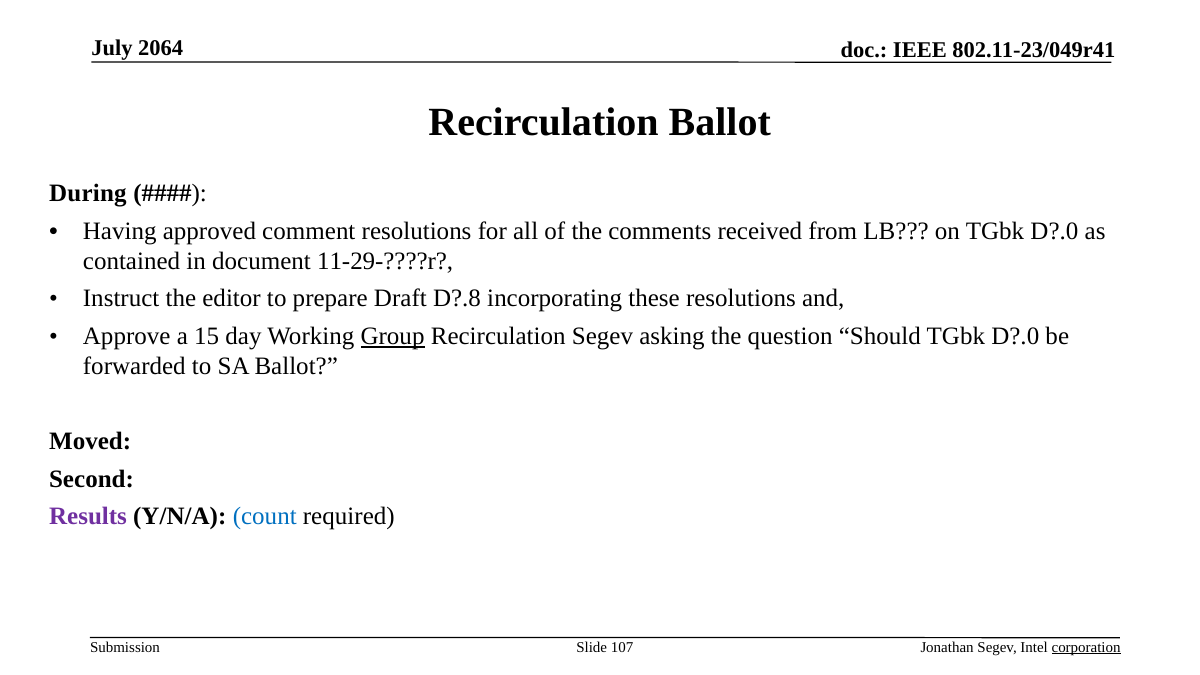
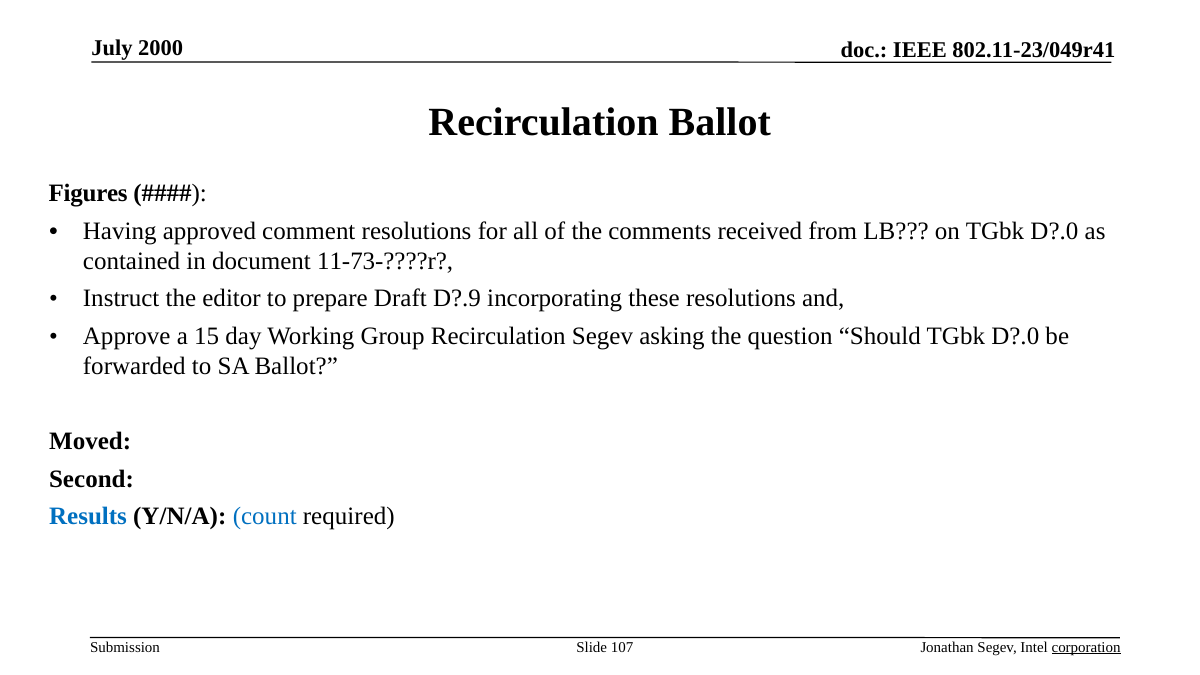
2064: 2064 -> 2000 (161, 48)
During: During -> Figures (88, 194)
11-29-????r: 11-29-????r -> 11-73-????r (385, 261)
D?.8: D?.8 -> D?.9 (457, 299)
Group underline: present -> none (393, 336)
Results colour: purple -> blue (88, 516)
